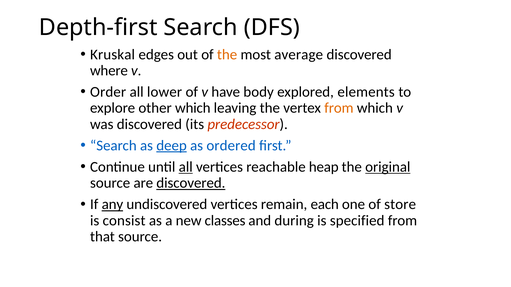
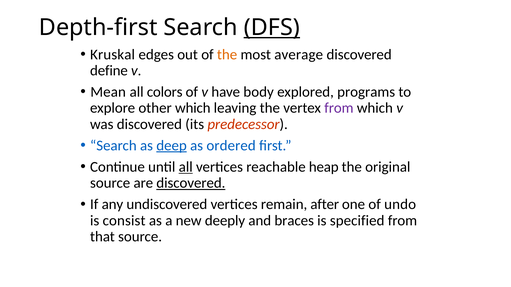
DFS underline: none -> present (272, 28)
where: where -> define (109, 71)
Order: Order -> Mean (108, 92)
lower: lower -> colors (165, 92)
elements: elements -> programs (366, 92)
from colour: orange -> purple (339, 108)
original underline: present -> none (388, 167)
any underline: present -> none (112, 205)
each: each -> after (325, 205)
store: store -> undo (400, 205)
classes: classes -> deeply (225, 221)
during: during -> braces (294, 221)
